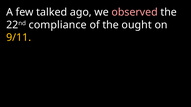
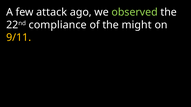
talked: talked -> attack (52, 12)
observed colour: pink -> light green (135, 12)
ought: ought -> might (137, 25)
